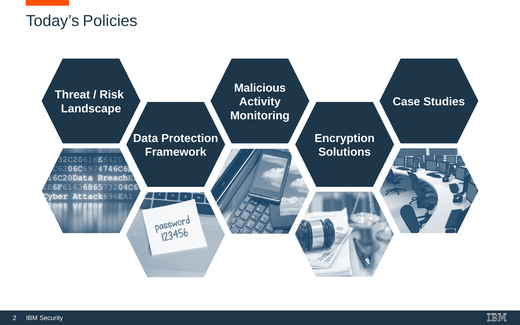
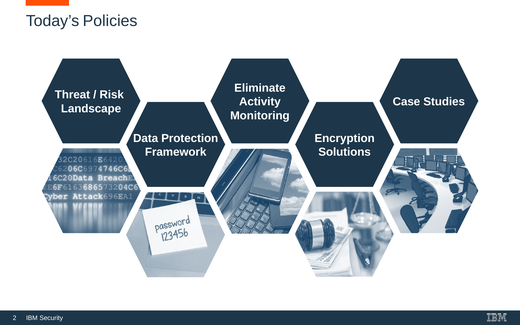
Malicious: Malicious -> Eliminate (260, 88)
